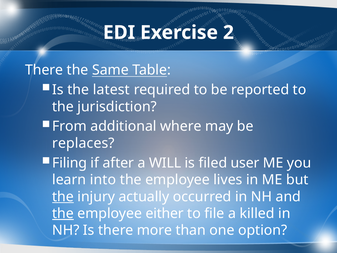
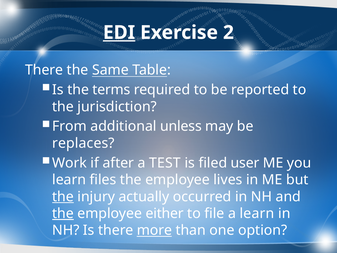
EDI underline: none -> present (119, 33)
latest: latest -> terms (111, 90)
where: where -> unless (181, 126)
Filing: Filing -> Work (70, 163)
WILL: WILL -> TEST (165, 163)
into: into -> files (103, 180)
a killed: killed -> learn (257, 213)
more underline: none -> present (154, 230)
